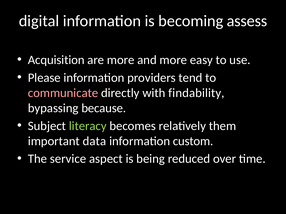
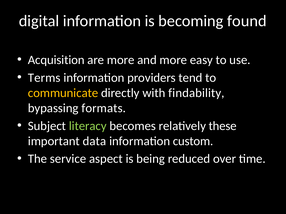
assess: assess -> found (247, 21)
Please: Please -> Terms (44, 78)
communicate colour: pink -> yellow (63, 93)
because: because -> formats (104, 108)
them: them -> these (223, 126)
